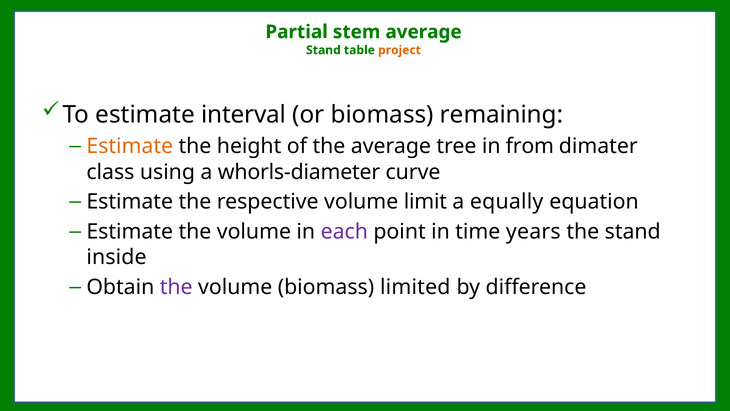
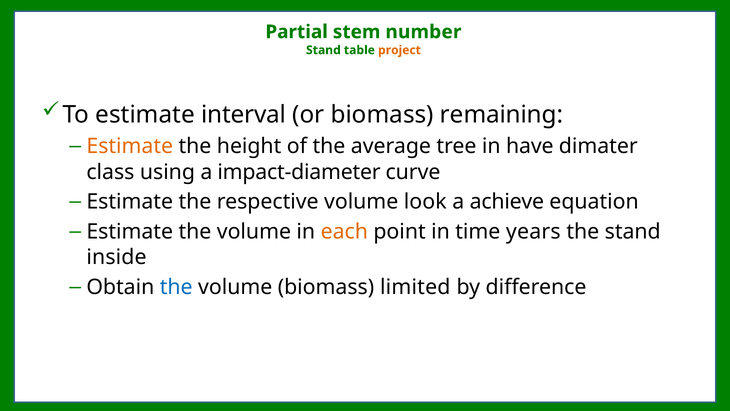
stem average: average -> number (423, 32)
from: from -> have (530, 146)
whorls-diameter: whorls-diameter -> impact-diameter (299, 172)
limit: limit -> look (425, 202)
equally: equally -> achieve (507, 202)
each colour: purple -> orange (344, 232)
the colour: purple -> blue (176, 287)
